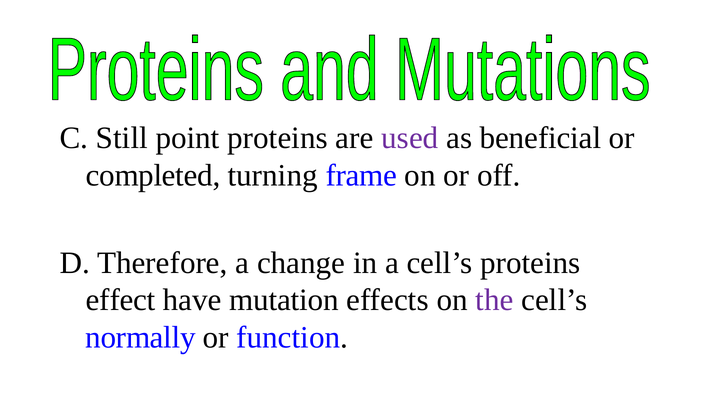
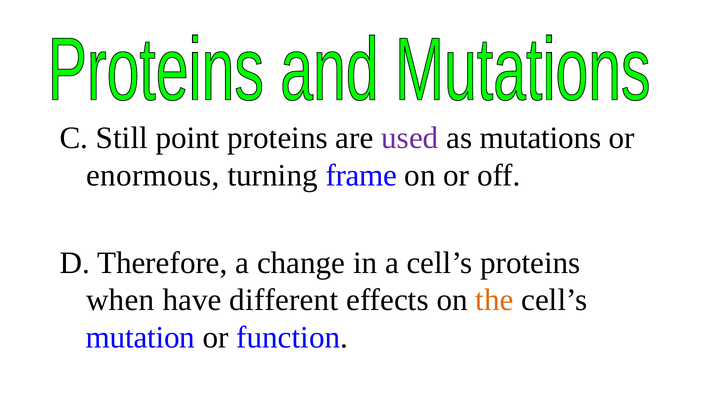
beneficial: beneficial -> mutations (541, 138)
completed: completed -> enormous (153, 176)
effect: effect -> when (120, 300)
mutation: mutation -> different (284, 300)
the colour: purple -> orange (495, 300)
normally: normally -> mutation (140, 338)
